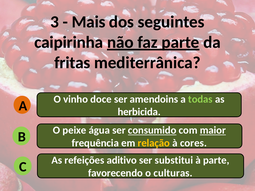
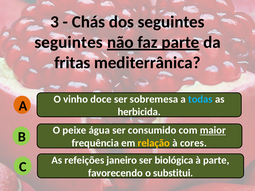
Mais: Mais -> Chás (88, 22)
caipirinha: caipirinha -> seguintes (69, 42)
amendoins: amendoins -> sobremesa (154, 99)
todas colour: light green -> light blue (200, 99)
consumido underline: present -> none (152, 130)
aditivo: aditivo -> janeiro (122, 160)
substitui: substitui -> biológica (174, 160)
culturas: culturas -> substitui (173, 173)
